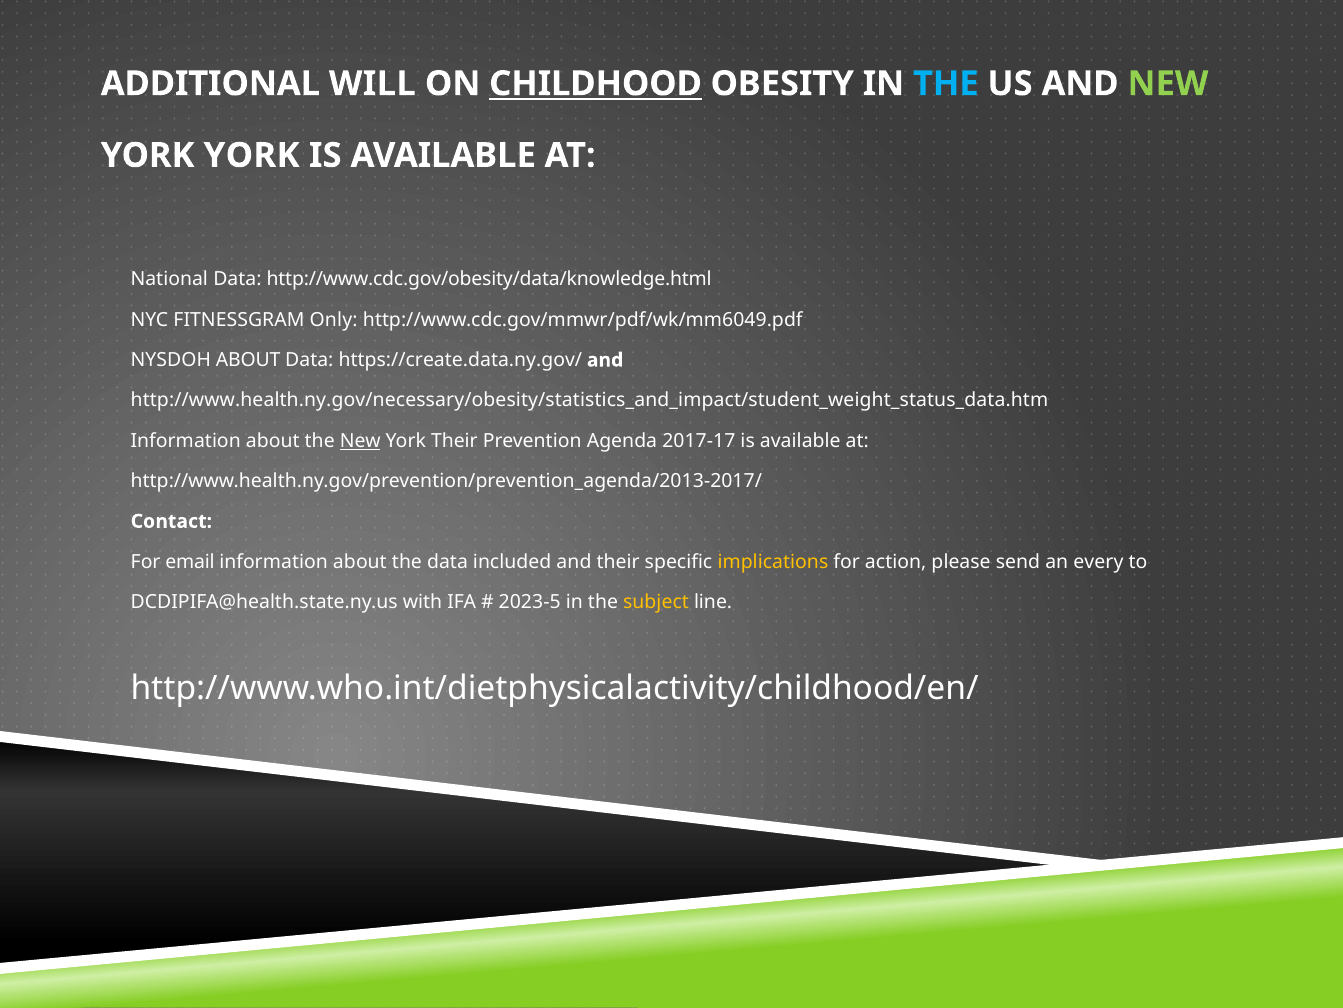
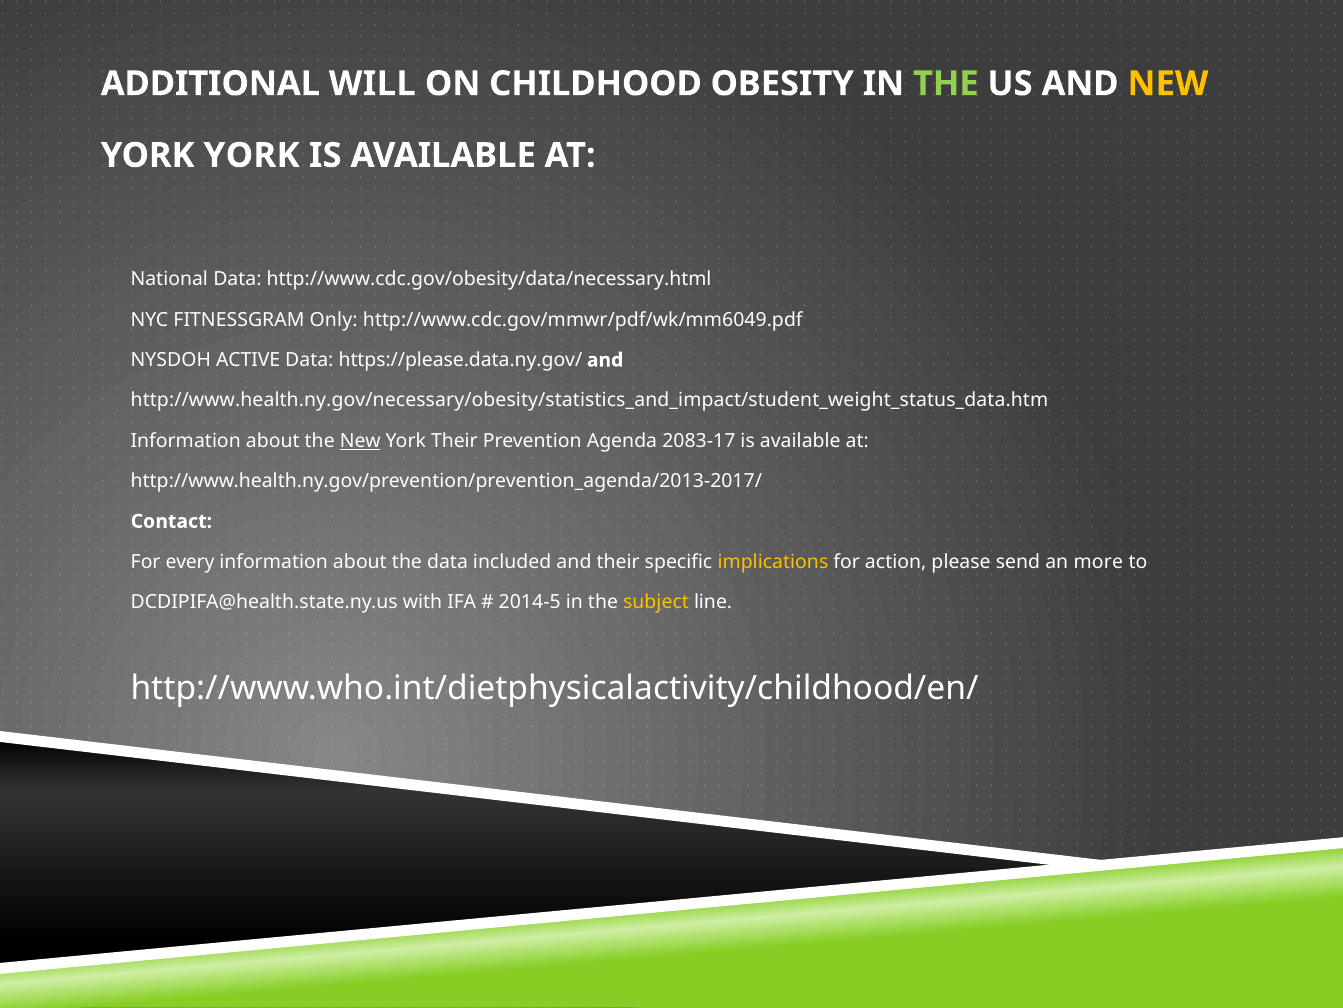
CHILDHOOD underline: present -> none (596, 84)
THE colour: light blue -> light green (946, 84)
NEW colour: light green -> yellow (1168, 84)
http://www.cdc.gov/obesity/data/knowledge.html: http://www.cdc.gov/obesity/data/knowledge.html -> http://www.cdc.gov/obesity/data/necessary.html (489, 279)
NYSDOH ABOUT: ABOUT -> ACTIVE (248, 360)
https://create.data.ny.gov/: https://create.data.ny.gov/ -> https://please.data.ny.gov/ (460, 360)
2017-17: 2017-17 -> 2083-17 (699, 440)
email: email -> every (190, 561)
every: every -> more (1098, 561)
2023-5: 2023-5 -> 2014-5 (530, 602)
